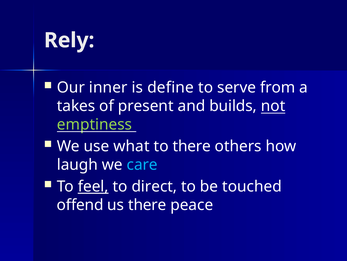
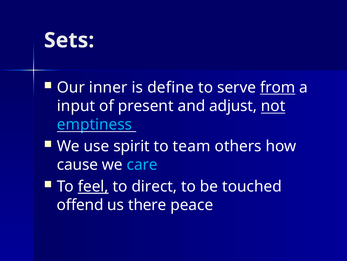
Rely: Rely -> Sets (69, 40)
from underline: none -> present (278, 87)
takes: takes -> input (76, 106)
builds: builds -> adjust (233, 106)
emptiness colour: light green -> light blue (95, 124)
what: what -> spirit (132, 146)
to there: there -> team (192, 146)
laugh: laugh -> cause (77, 164)
